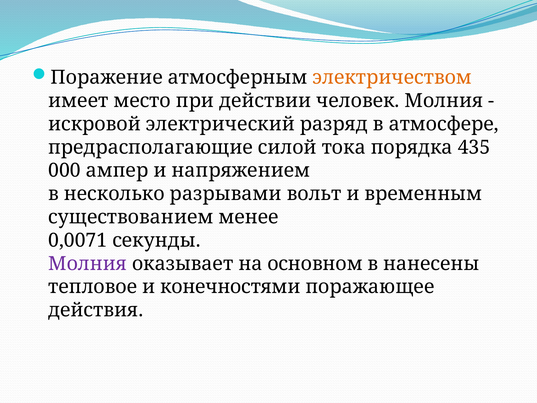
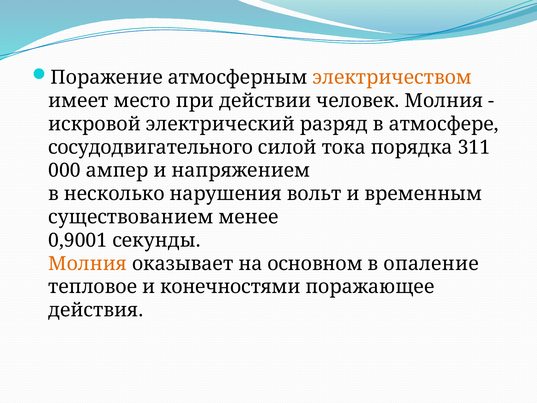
предрасполагающие: предрасполагающие -> сосудодвигательного (151, 147)
435: 435 -> 311 (474, 147)
разрывами: разрывами -> нарушения (226, 194)
0,0071: 0,0071 -> 0,9001 (78, 240)
Молния colour: purple -> orange (88, 263)
нанесены: нанесены -> опаление (431, 263)
